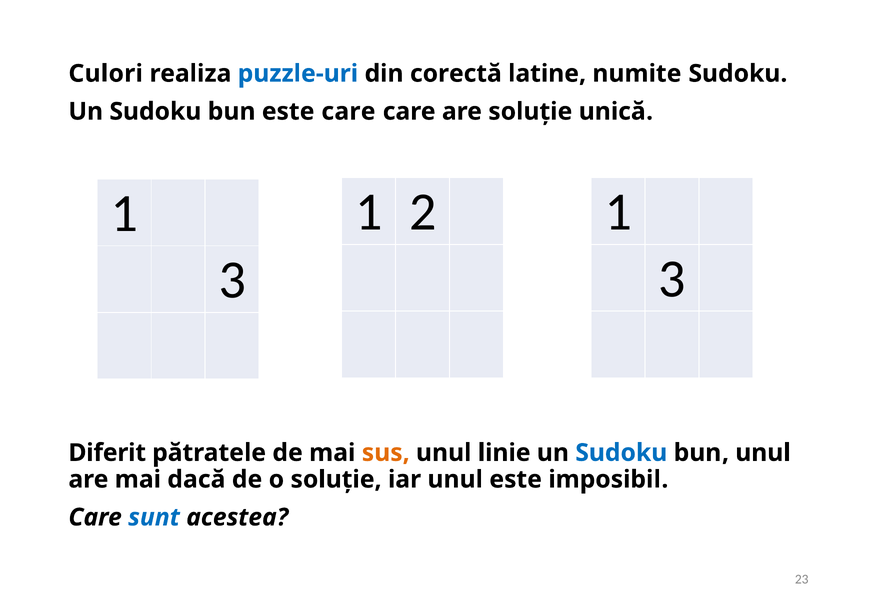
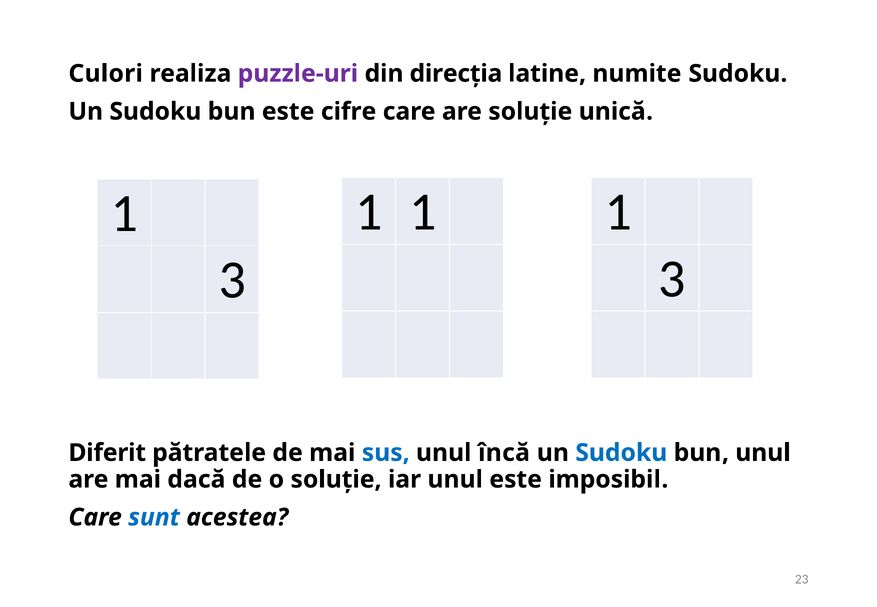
puzzle-uri colour: blue -> purple (298, 74)
corectă: corectă -> direcția (456, 74)
este care: care -> cifre (349, 112)
2: 2 -> 1 (423, 212)
sus colour: orange -> blue (386, 453)
linie: linie -> încă (504, 453)
